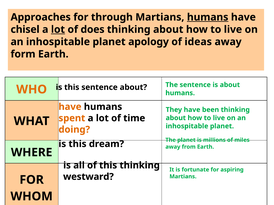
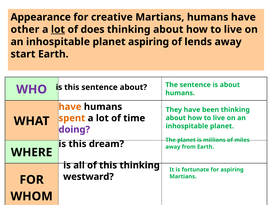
Approaches: Approaches -> Appearance (41, 17)
through: through -> creative (112, 17)
humans underline: present -> none (208, 17)
chisel: chisel -> other (25, 30)
planet apology: apology -> aspiring (149, 42)
ideas: ideas -> lends (198, 42)
form: form -> start (23, 54)
WHO colour: orange -> purple (32, 90)
doing colour: orange -> purple (74, 130)
